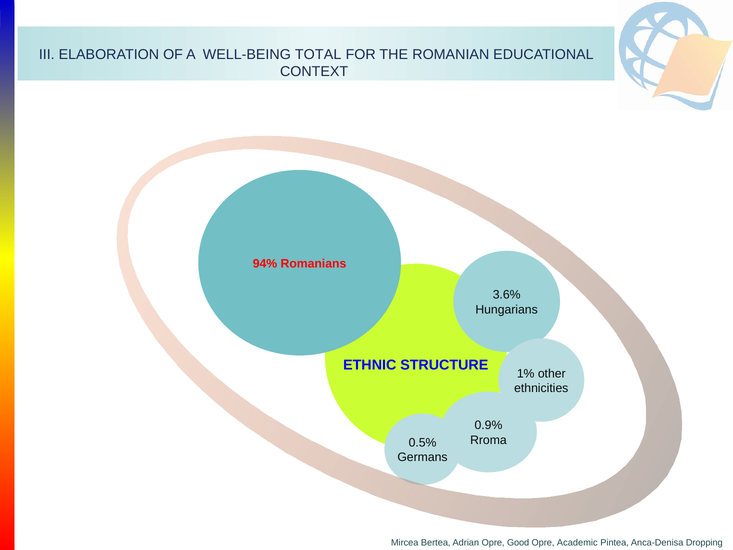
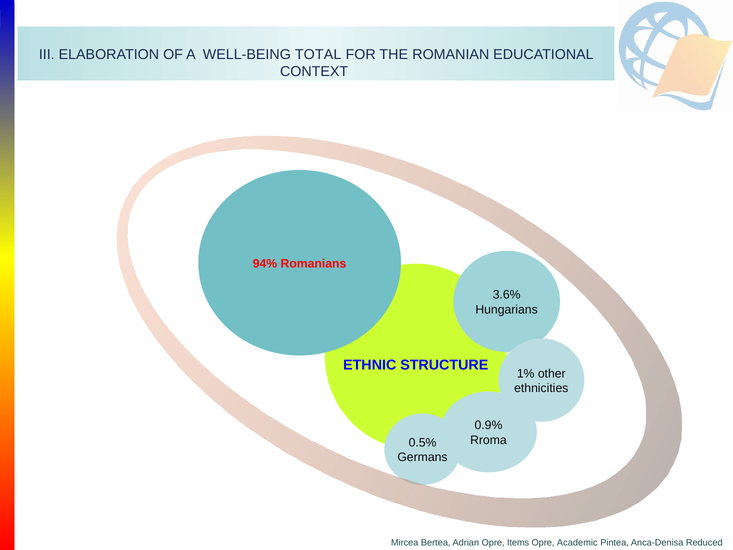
Good: Good -> Items (518, 542)
Dropping: Dropping -> Reduced (704, 542)
